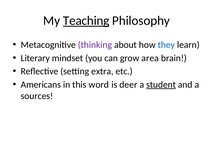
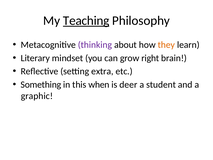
they colour: blue -> orange (166, 45)
area: area -> right (150, 58)
Americans: Americans -> Something (41, 84)
word: word -> when (99, 84)
student underline: present -> none (161, 84)
sources: sources -> graphic (37, 96)
